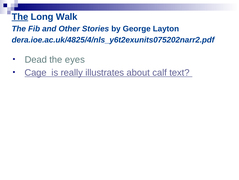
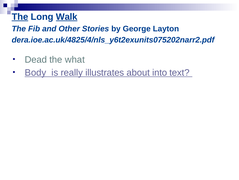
Walk underline: none -> present (67, 17)
eyes: eyes -> what (75, 59)
Cage: Cage -> Body (35, 72)
calf: calf -> into (160, 72)
